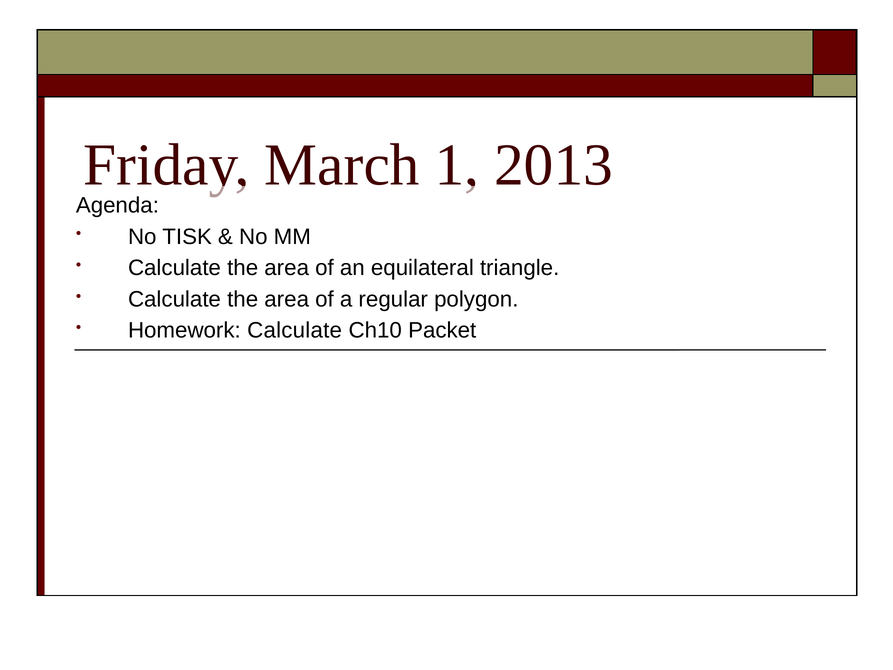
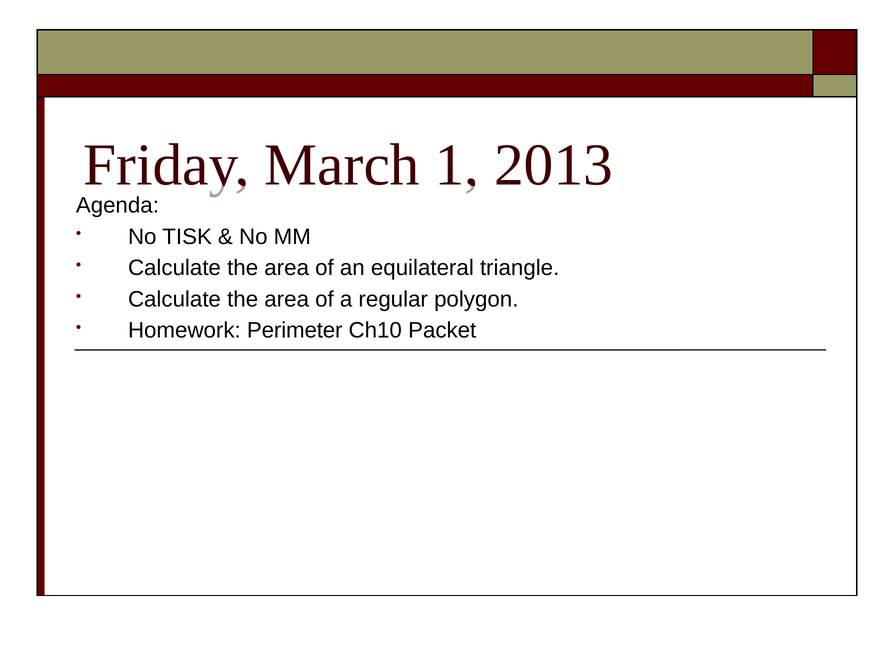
Homework Calculate: Calculate -> Perimeter (295, 330)
